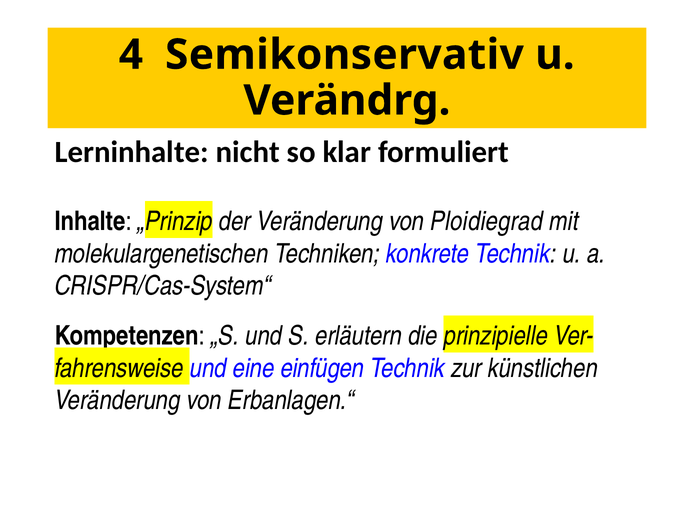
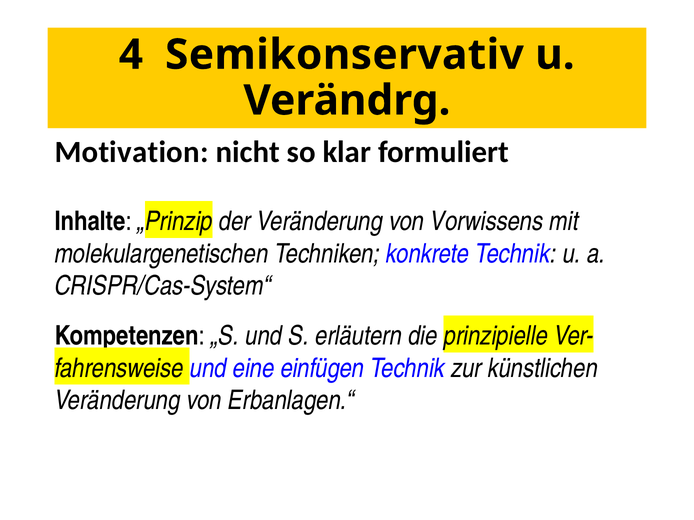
Lerninhalte: Lerninhalte -> Motivation (131, 152)
Ploidiegrad: Ploidiegrad -> Vorwissens (487, 222)
